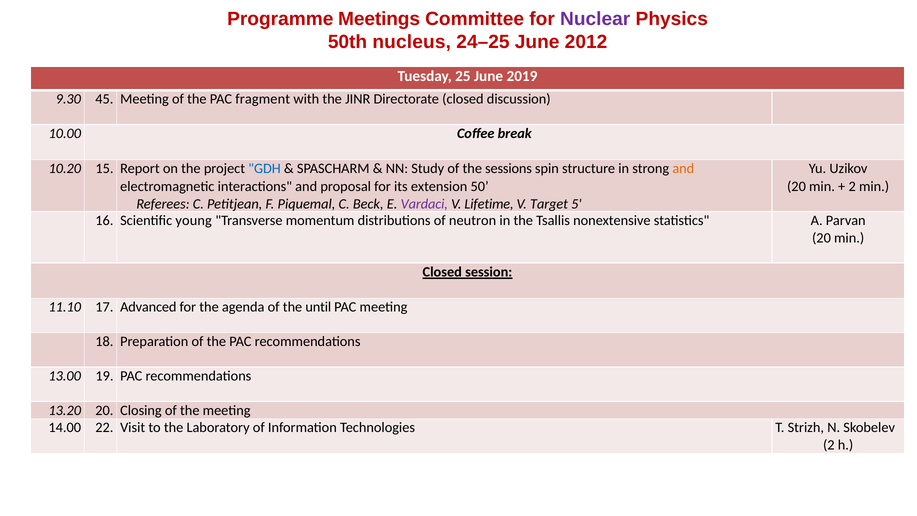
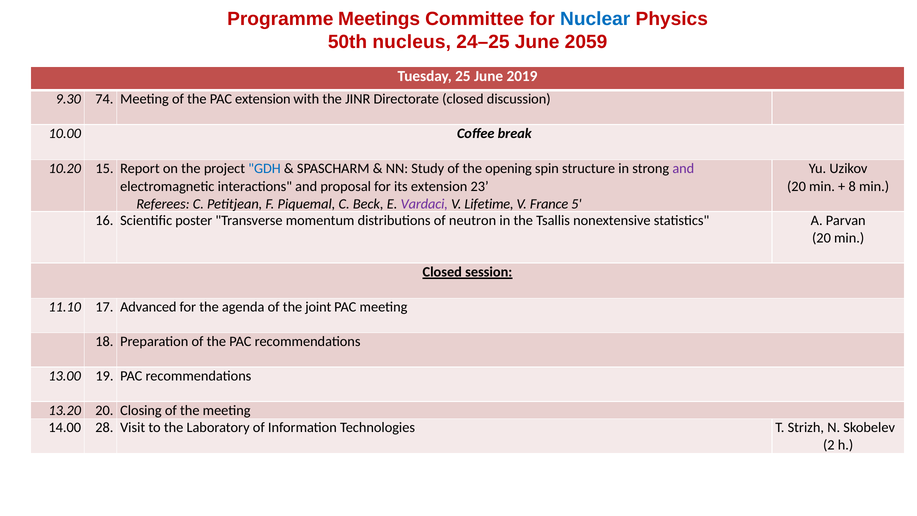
Nuclear colour: purple -> blue (595, 19)
2012: 2012 -> 2059 (586, 42)
45: 45 -> 74 (104, 99)
PAC fragment: fragment -> extension (263, 99)
sessions: sessions -> opening (509, 169)
and colour: orange -> purple (683, 169)
50: 50 -> 23 (480, 186)
2: 2 -> 8 (852, 186)
Target: Target -> France (549, 204)
young: young -> poster (194, 220)
until: until -> joint (318, 307)
22: 22 -> 28 (104, 428)
